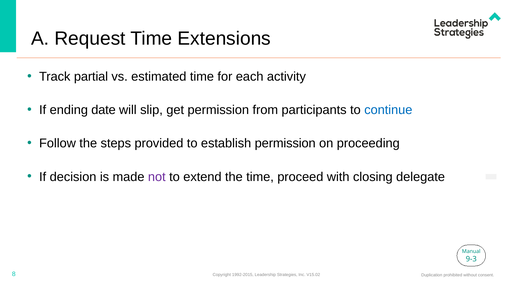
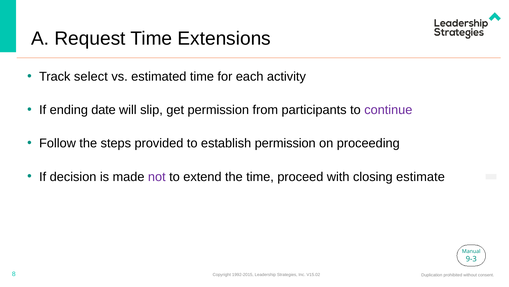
partial: partial -> select (91, 77)
continue colour: blue -> purple (388, 110)
delegate: delegate -> estimate (420, 176)
